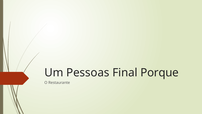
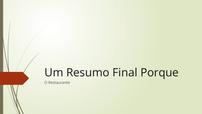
Pessoas: Pessoas -> Resumo (88, 72)
